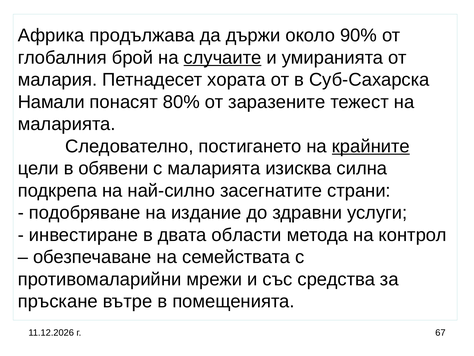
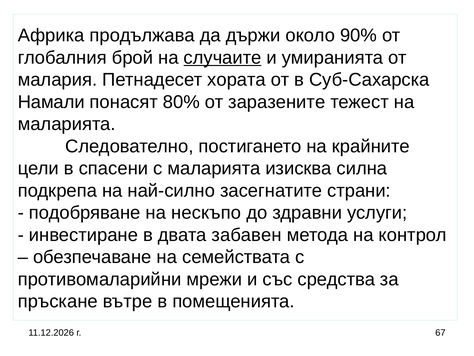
крайните underline: present -> none (371, 146)
обявени: обявени -> спасени (113, 168)
издание: издание -> нескъпо (206, 212)
области: области -> забавен (247, 235)
